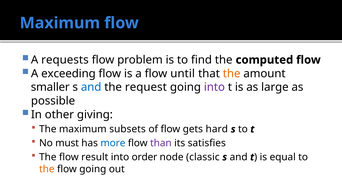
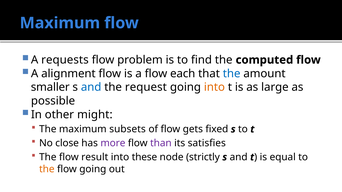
exceeding: exceeding -> alignment (68, 74)
until: until -> each (183, 74)
the colour: orange -> blue (232, 74)
into colour: purple -> orange (214, 87)
giving: giving -> might (95, 115)
hard: hard -> fixed (217, 129)
must: must -> close (67, 143)
more colour: blue -> purple (113, 143)
order: order -> these (144, 157)
classic: classic -> strictly (203, 157)
